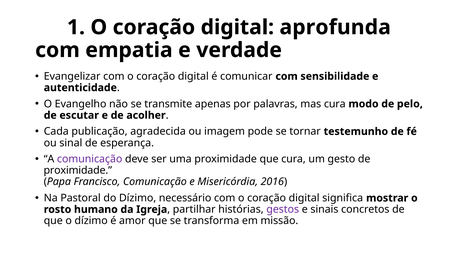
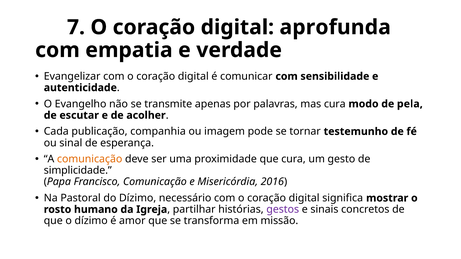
1: 1 -> 7 (76, 27)
pelo: pelo -> pela (410, 104)
agradecida: agradecida -> companhia (158, 132)
comunicação colour: purple -> orange (90, 159)
proximidade: proximidade -> simplicidade (78, 171)
